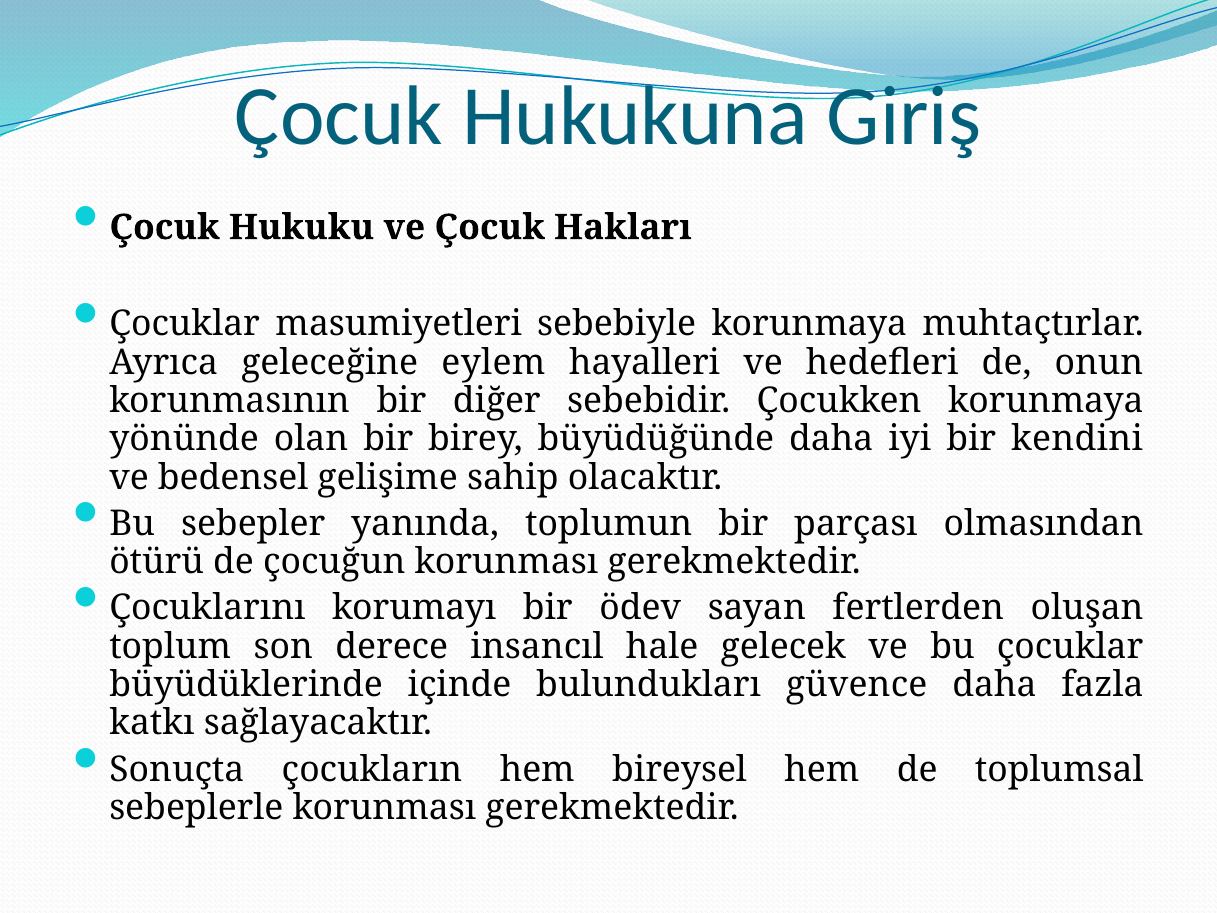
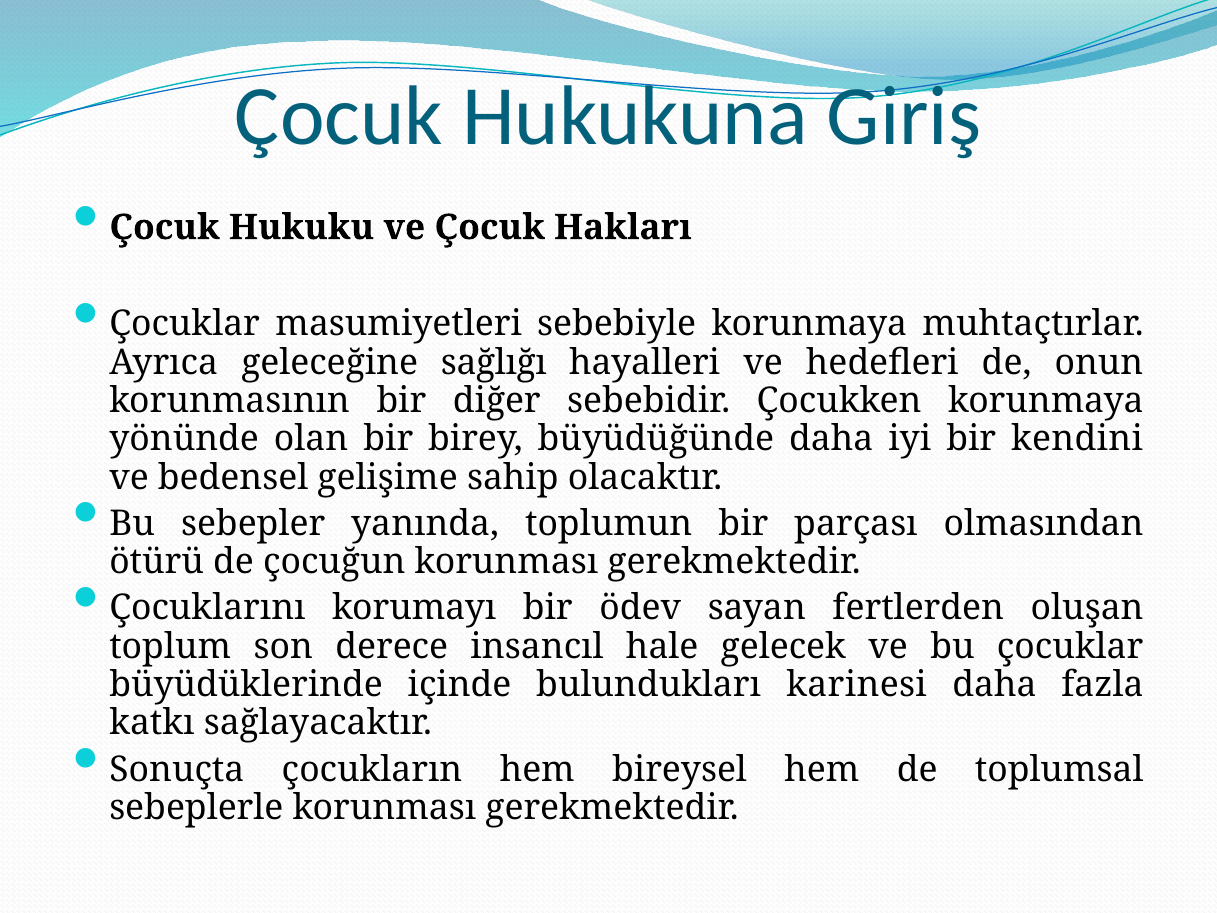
eylem: eylem -> sağlığı (494, 362)
güvence: güvence -> karinesi (857, 685)
